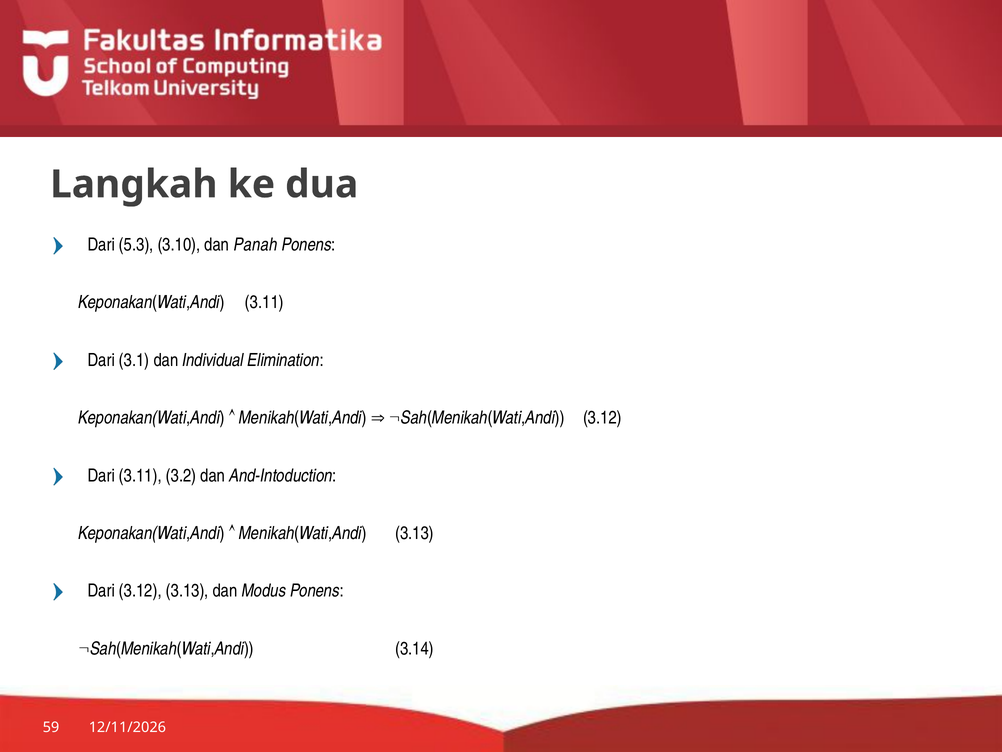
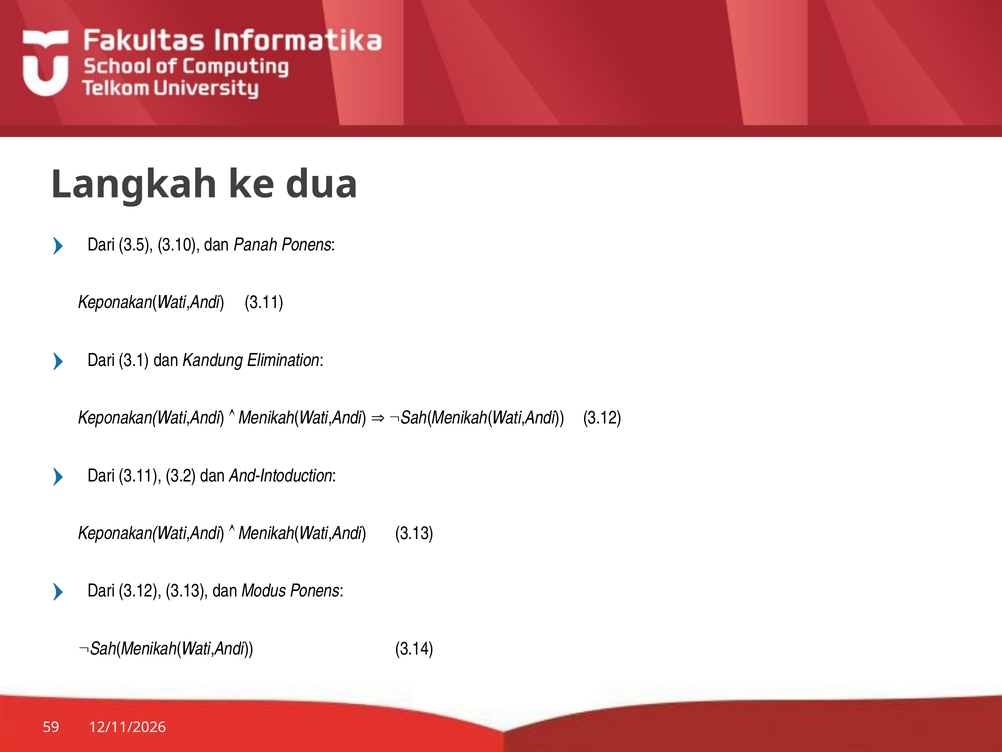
5.3: 5.3 -> 3.5 (136, 245)
Individual: Individual -> Kandung (213, 360)
